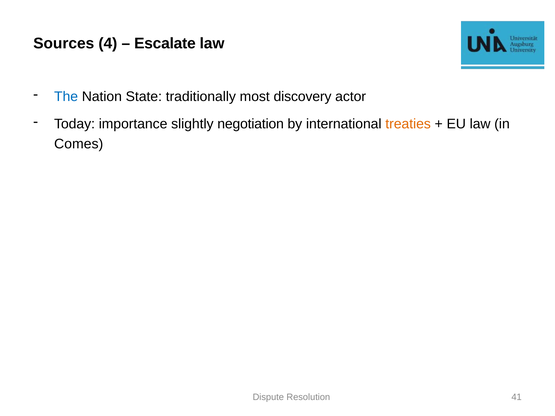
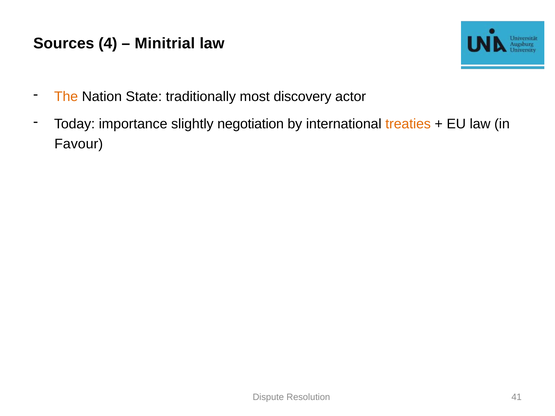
Escalate: Escalate -> Minitrial (165, 44)
The colour: blue -> orange (66, 97)
Comes: Comes -> Favour (79, 144)
